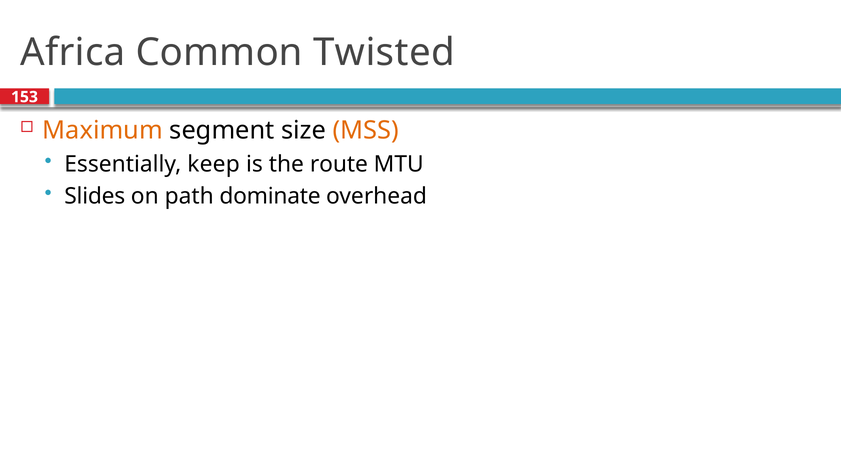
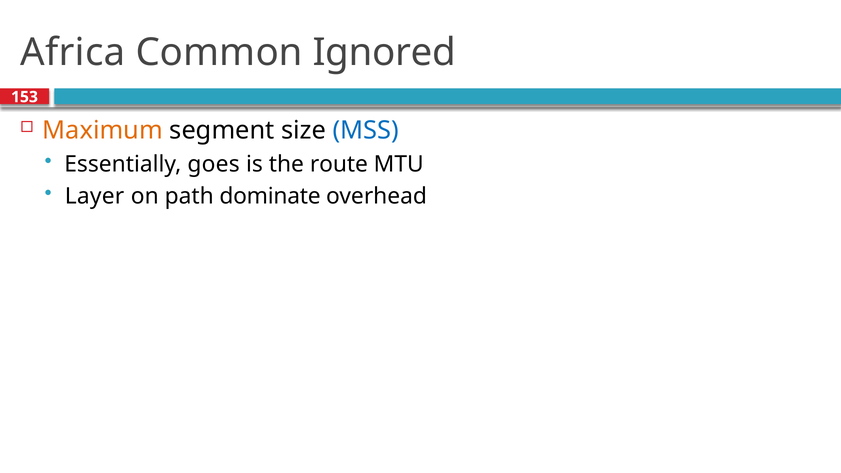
Twisted: Twisted -> Ignored (384, 53)
MSS colour: orange -> blue (366, 131)
keep: keep -> goes (214, 164)
Slides: Slides -> Layer (95, 196)
